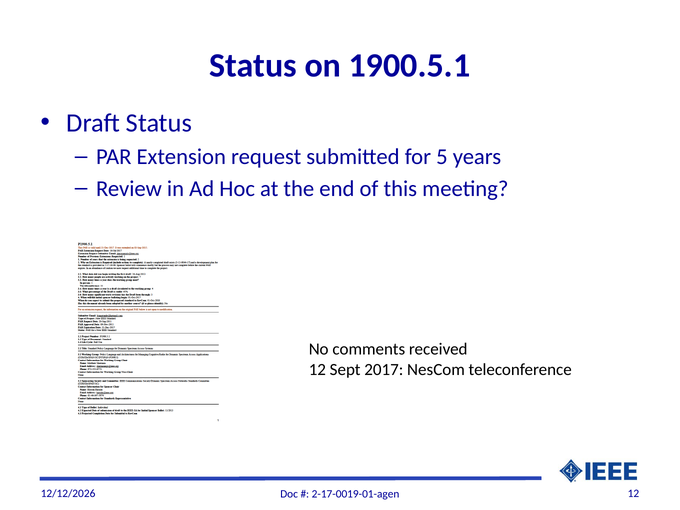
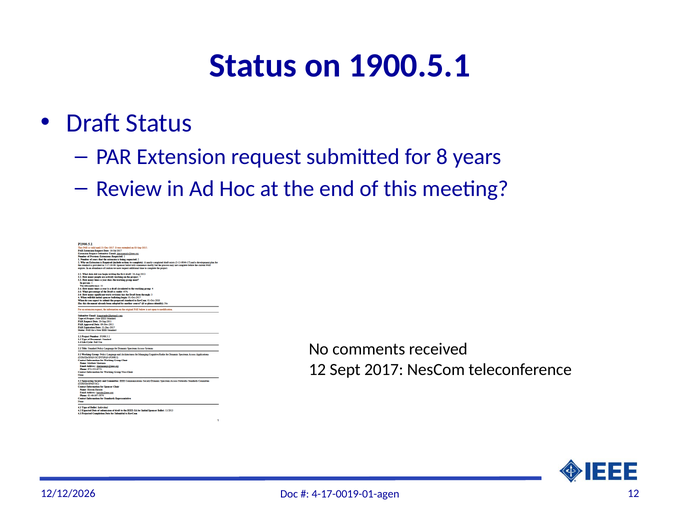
5: 5 -> 8 (442, 157)
2-17-0019-01-agen: 2-17-0019-01-agen -> 4-17-0019-01-agen (356, 494)
